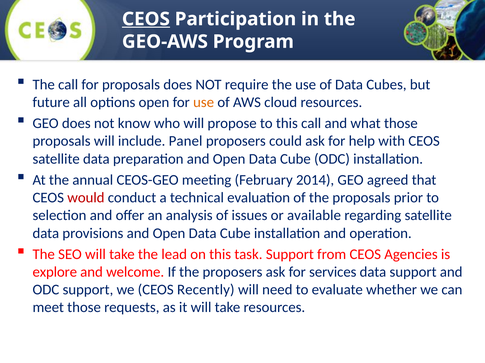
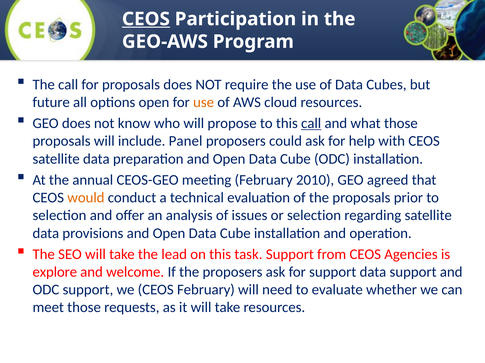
call underline: none -> present (311, 124)
2014: 2014 -> 2010 (315, 180)
would colour: red -> orange (86, 198)
or available: available -> selection (314, 216)
for services: services -> support (333, 273)
CEOS Recently: Recently -> February (206, 290)
